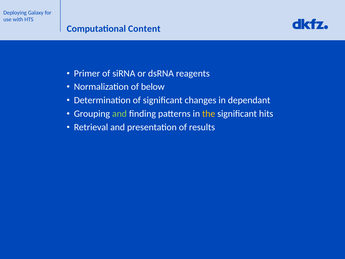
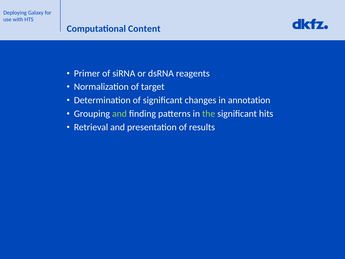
below: below -> target (153, 87)
dependant: dependant -> annotation (249, 100)
the colour: yellow -> light green (209, 114)
